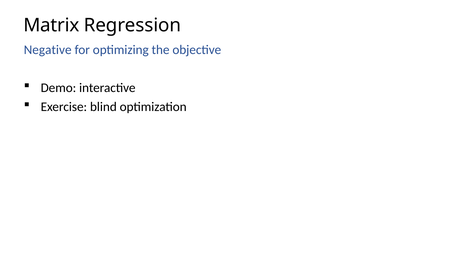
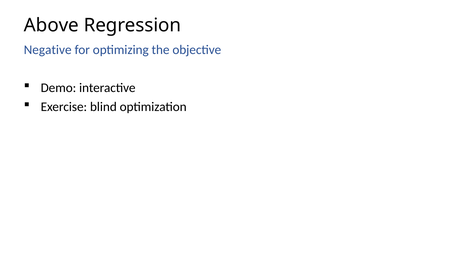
Matrix: Matrix -> Above (51, 25)
